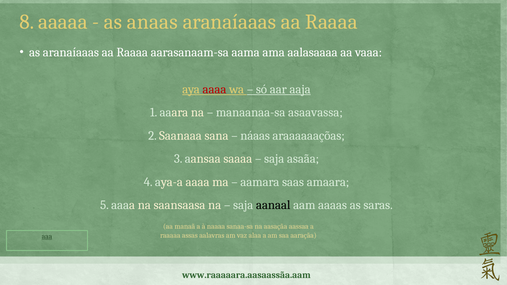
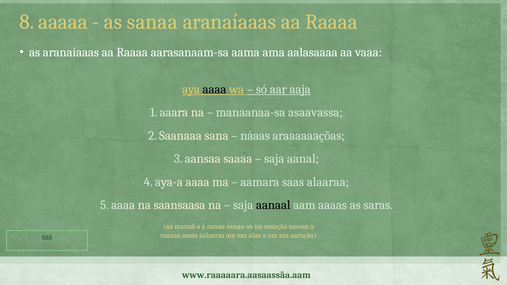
anaas: anaas -> sanaa (152, 22)
aaaa colour: red -> black (214, 89)
asaãa: asaãa -> aanal (303, 159)
amaara: amaara -> alaaraa (328, 182)
